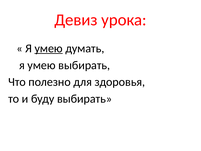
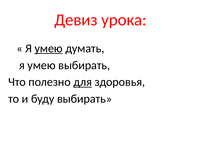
для underline: none -> present (83, 82)
